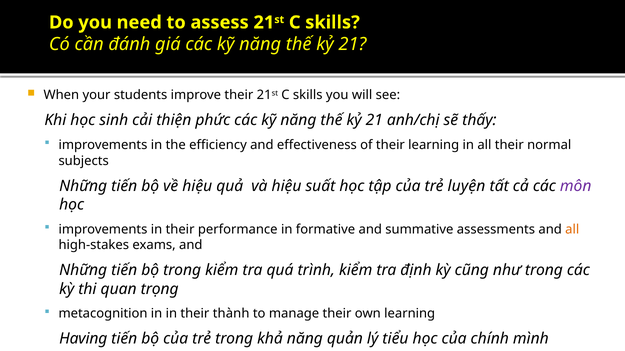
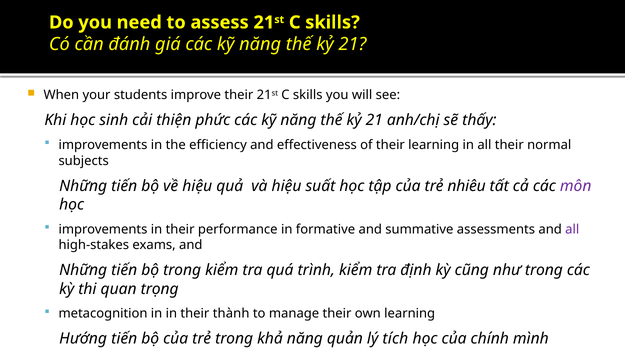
luyện: luyện -> nhiêu (467, 186)
all colour: orange -> purple (572, 230)
Having: Having -> Hướng (83, 339)
tiểu: tiểu -> tích (395, 339)
